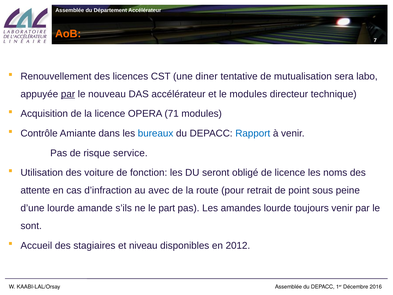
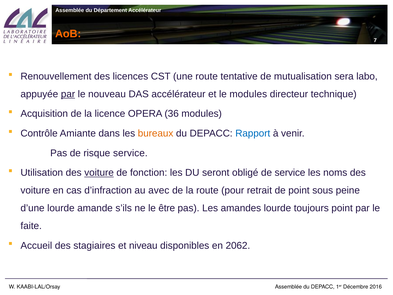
une diner: diner -> route (207, 76)
71: 71 -> 36 (172, 114)
bureaux colour: blue -> orange (156, 133)
voiture underline: none -> present (99, 173)
de licence: licence -> service (290, 173)
attente: attente -> voiture (35, 190)
part: part -> être (167, 208)
toujours venir: venir -> point (342, 208)
sont: sont -> faite (31, 226)
2012: 2012 -> 2062 (238, 245)
